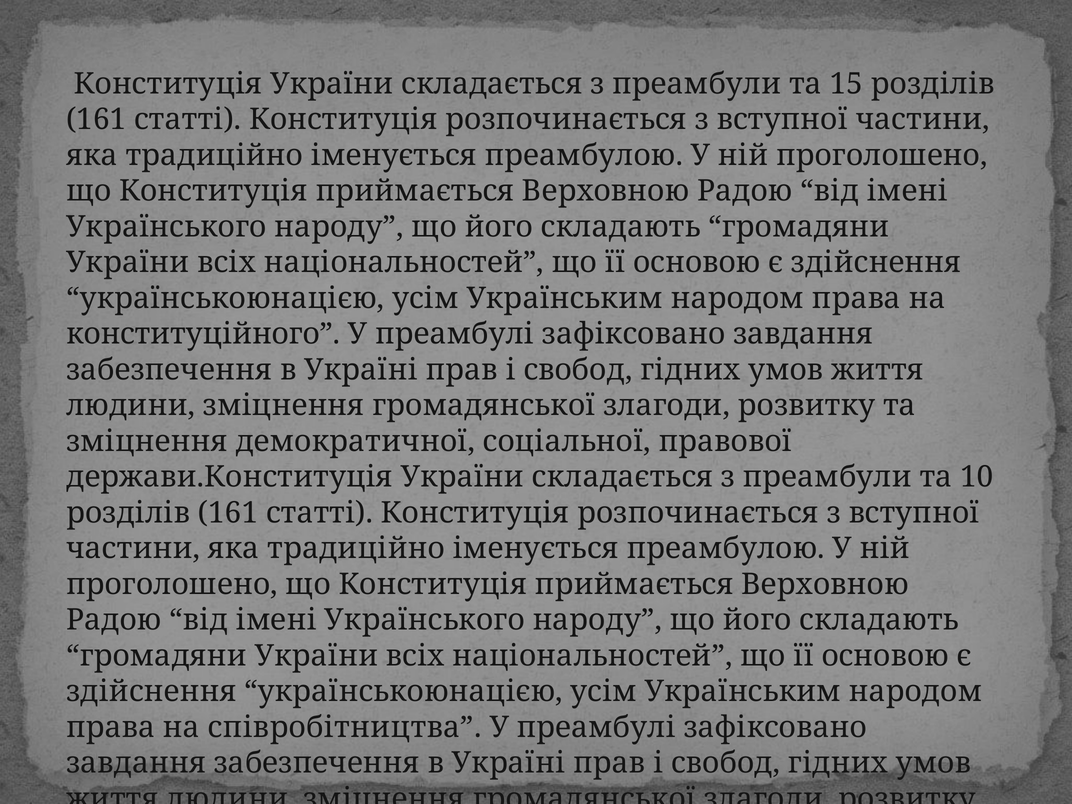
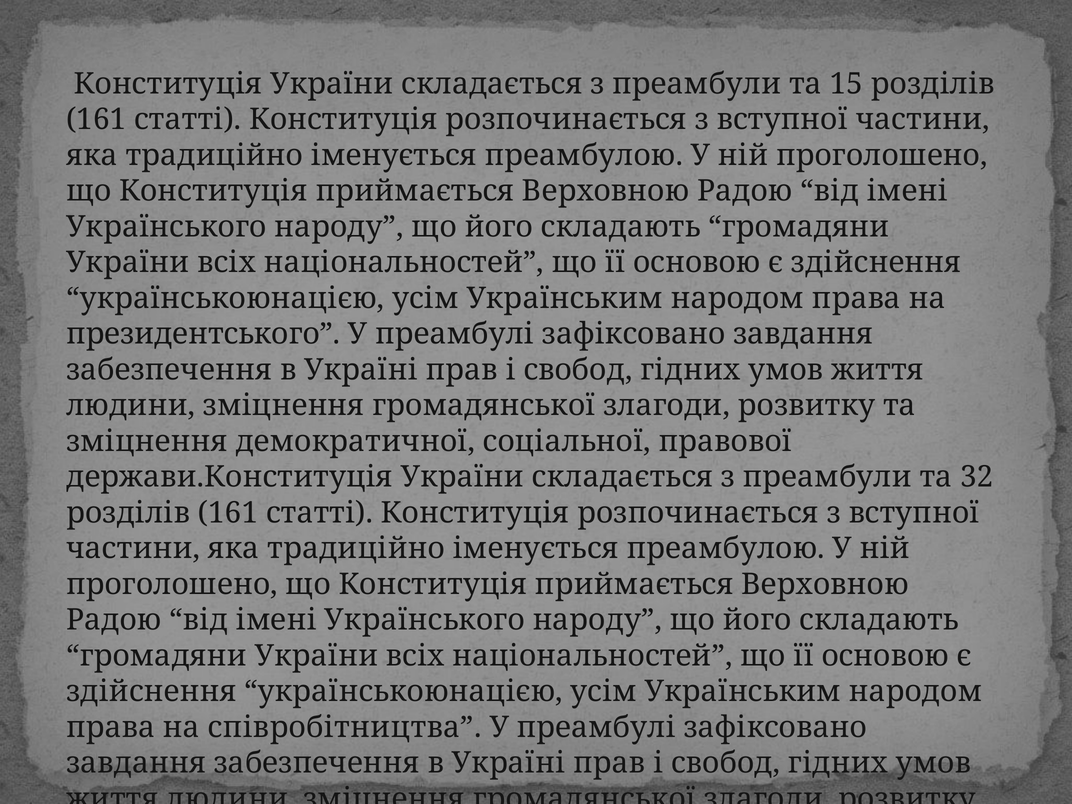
конституційного: конституційного -> президентського (203, 334)
10: 10 -> 32 (977, 477)
